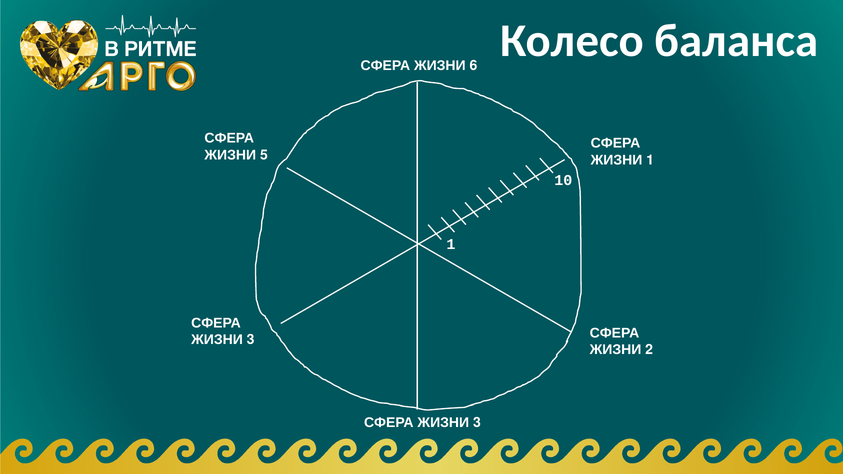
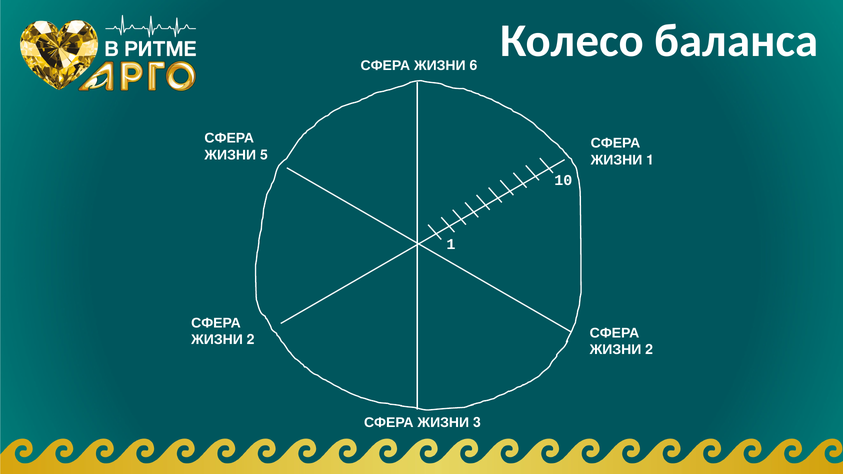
3: 3 -> 2 (251, 340)
